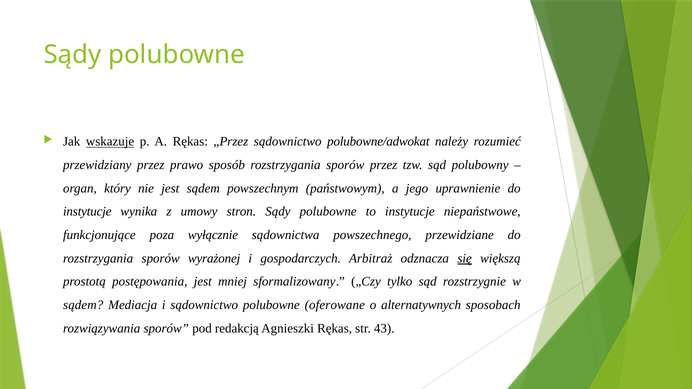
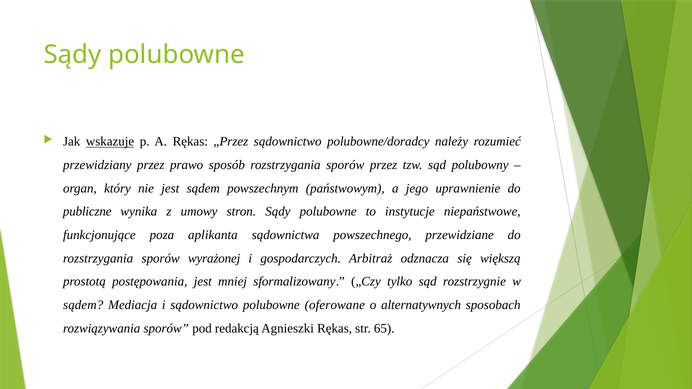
polubowne/adwokat: polubowne/adwokat -> polubowne/doradcy (378, 142)
instytucje: instytucje -> publiczne (87, 212)
wyłącznie: wyłącznie -> aplikanta (213, 235)
się underline: present -> none (465, 258)
43: 43 -> 65 (384, 329)
